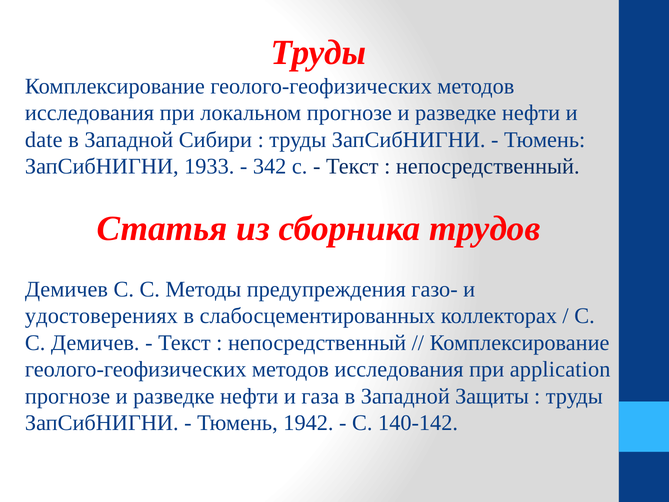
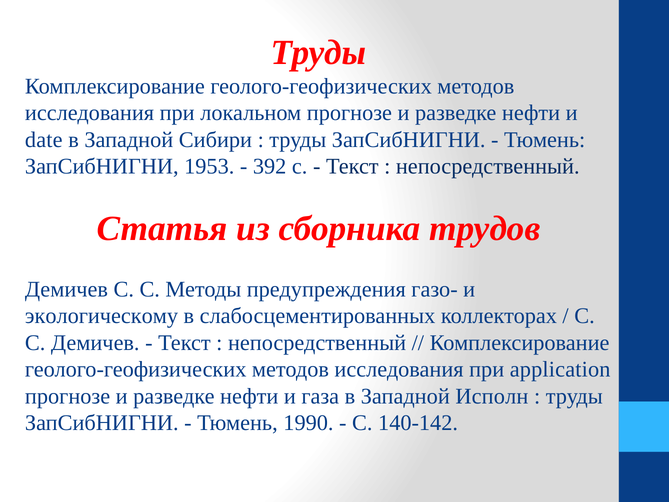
1933: 1933 -> 1953 (209, 166)
342: 342 -> 392 (270, 166)
удостоверениях: удостоверениях -> экологическому (102, 316)
Защиты: Защиты -> Исполн (492, 396)
1942: 1942 -> 1990 (308, 423)
